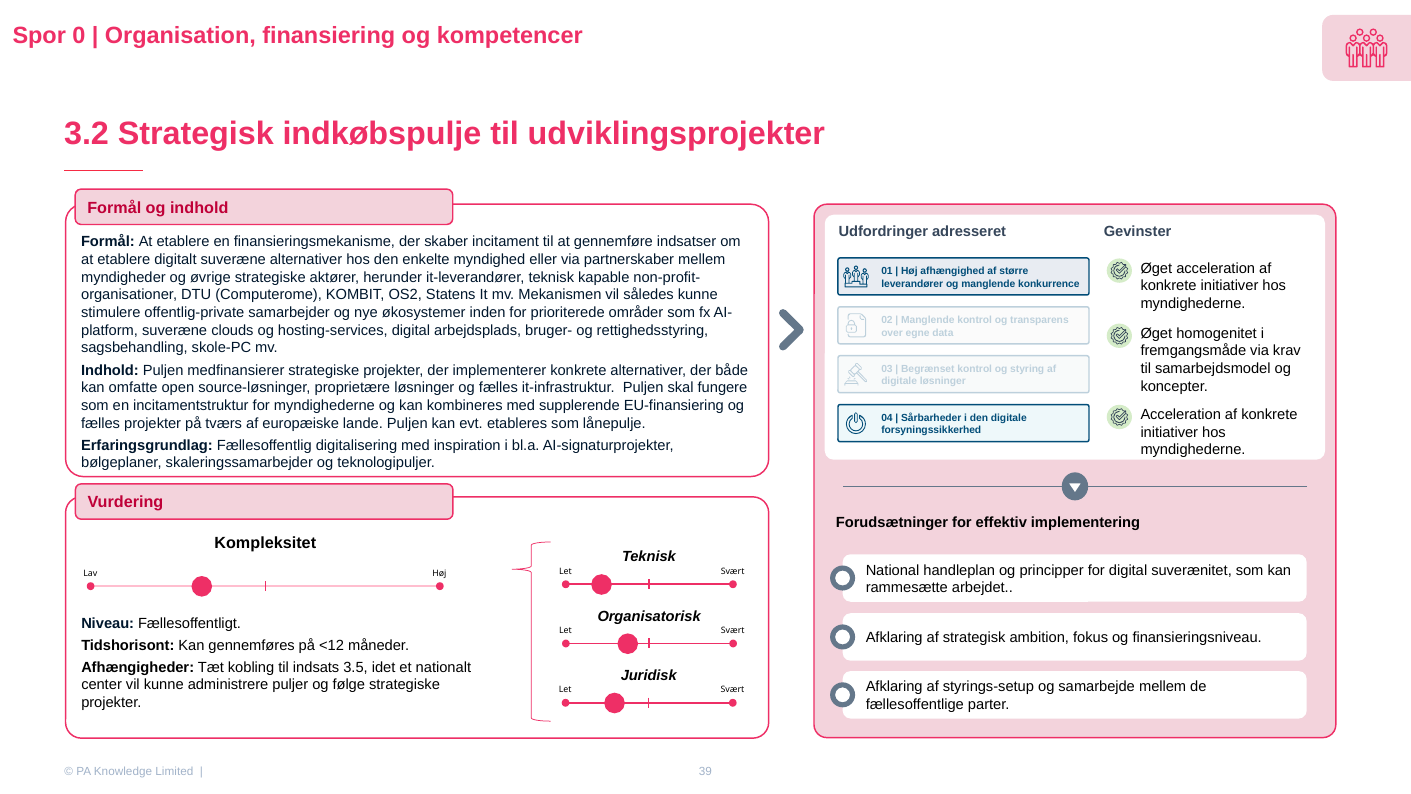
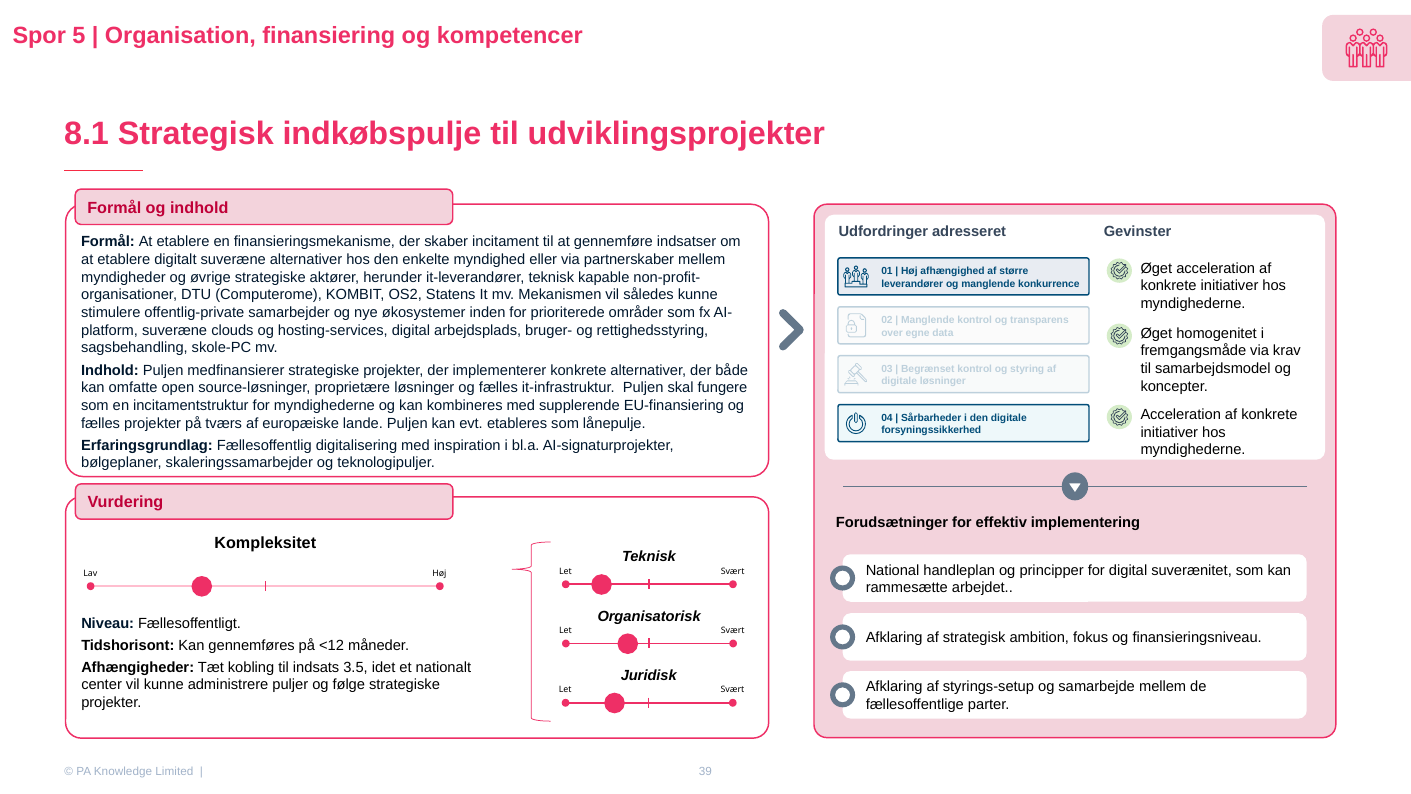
0: 0 -> 5 (79, 36)
3.2: 3.2 -> 8.1 (87, 134)
